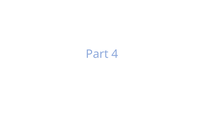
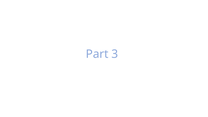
4: 4 -> 3 (115, 54)
